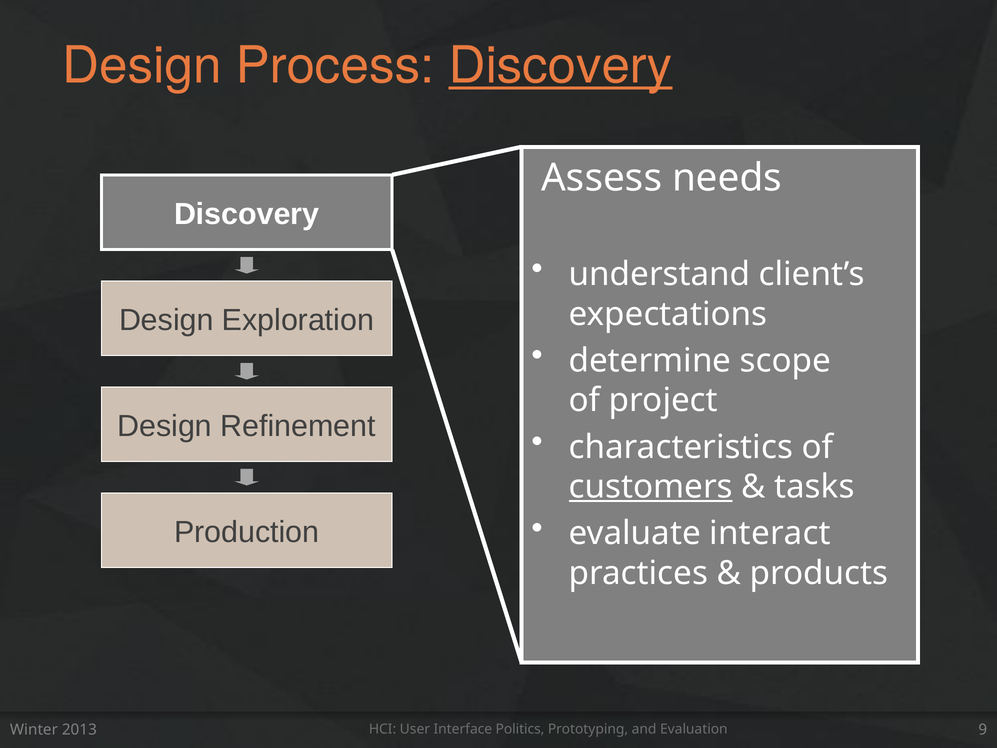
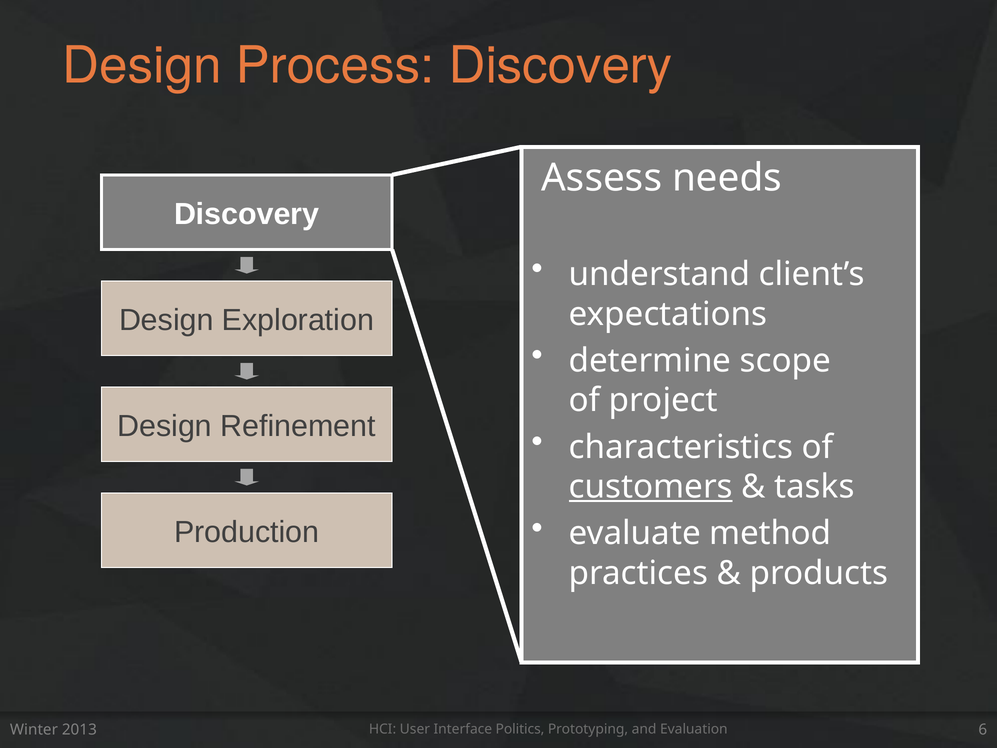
Discovery underline: present -> none (561, 66)
interact: interact -> method (770, 533)
9: 9 -> 6 (983, 730)
